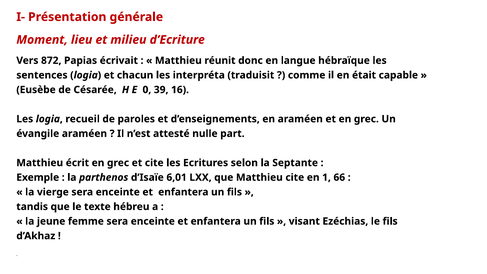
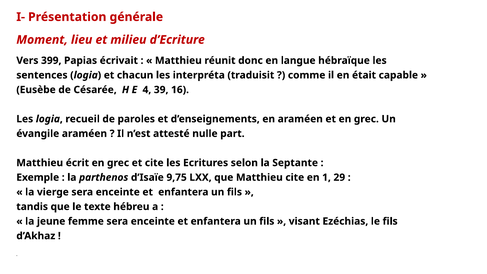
872: 872 -> 399 (51, 61)
0: 0 -> 4 (147, 90)
6,01: 6,01 -> 9,75 (177, 177)
66: 66 -> 29 (339, 177)
